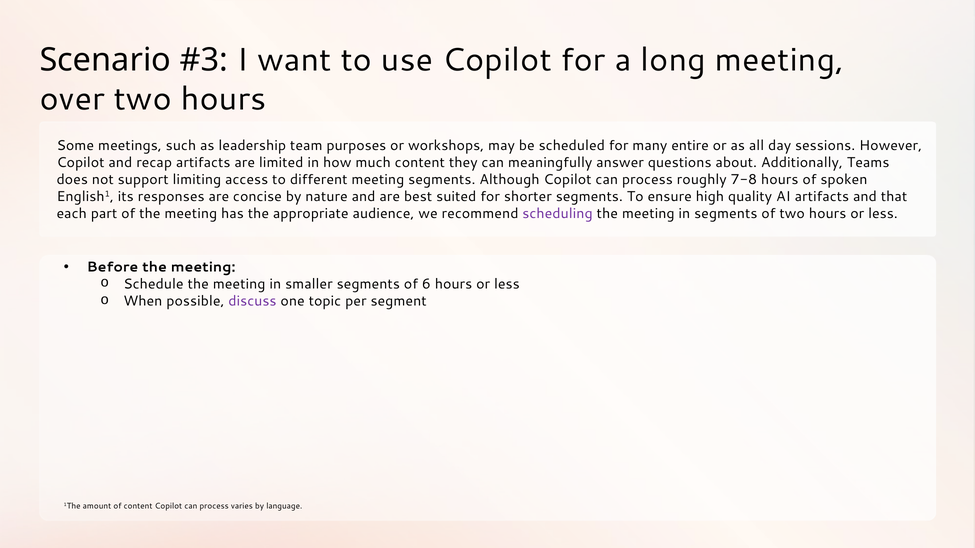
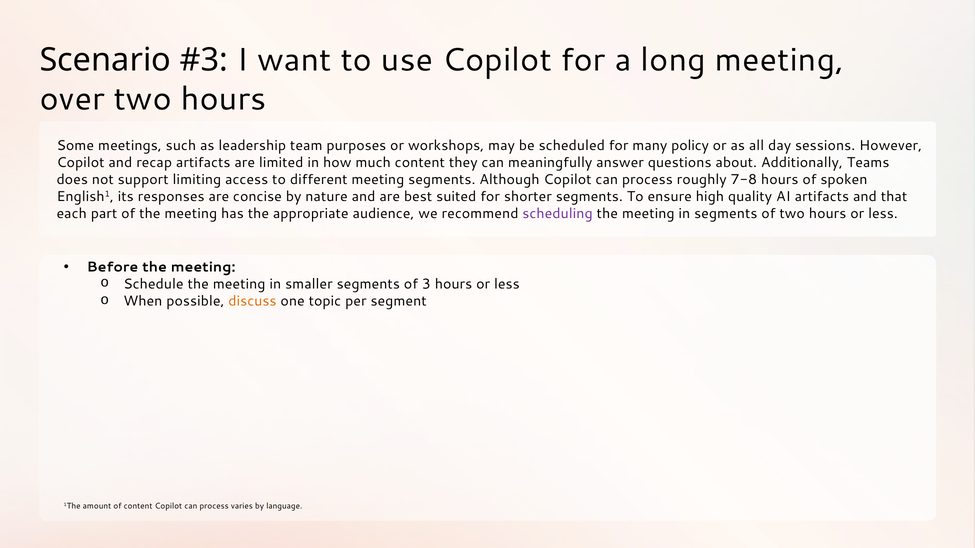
entire: entire -> policy (690, 145)
6: 6 -> 3 (426, 284)
discuss colour: purple -> orange (252, 302)
